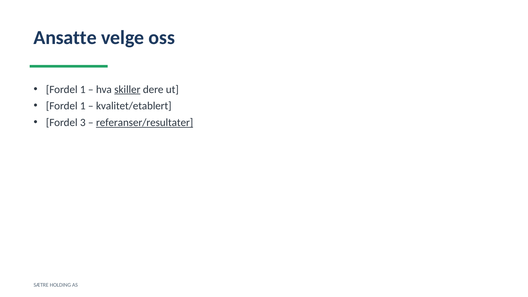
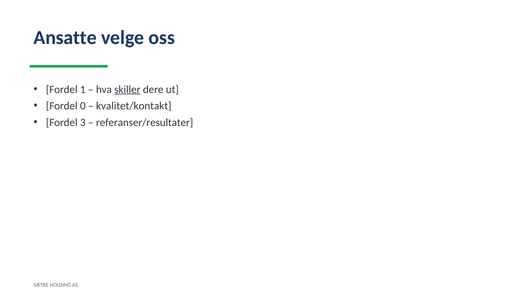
1: 1 -> 0 (83, 106)
kvalitet/etablert: kvalitet/etablert -> kvalitet/kontakt (134, 106)
referanser/resultater underline: present -> none (145, 122)
